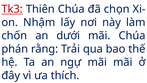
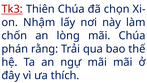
dưới: dưới -> lòng (68, 35)
